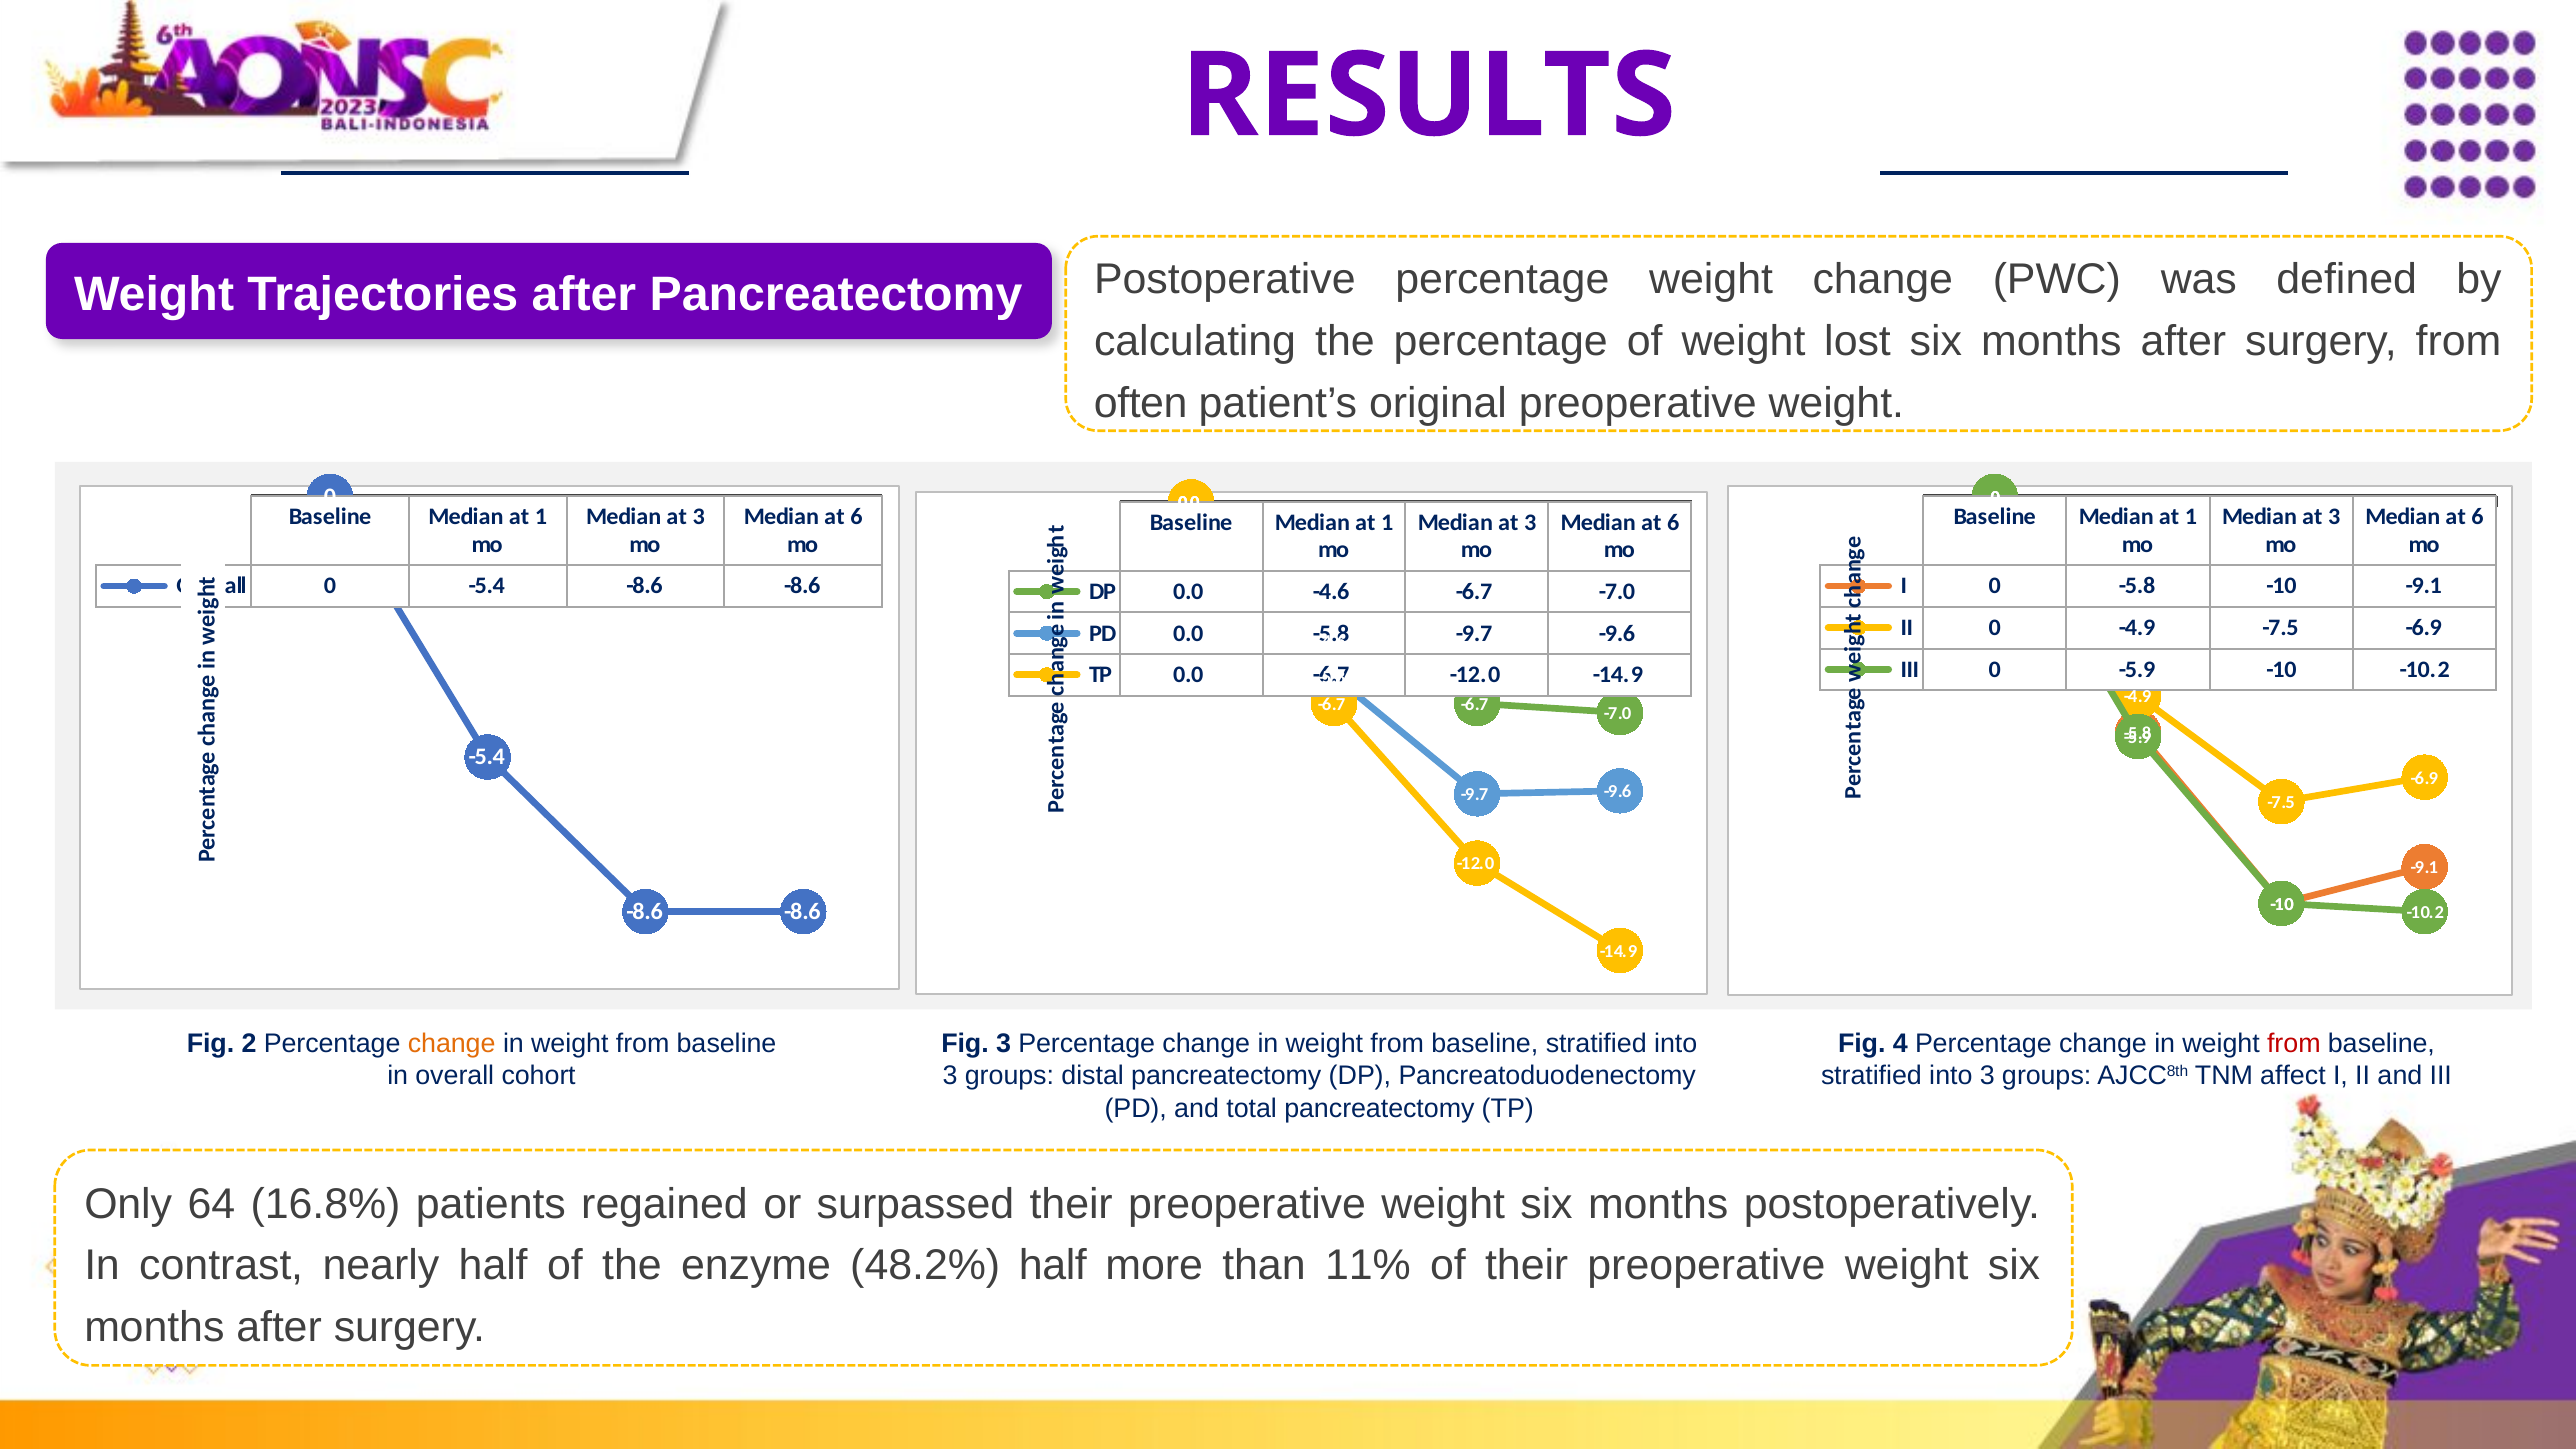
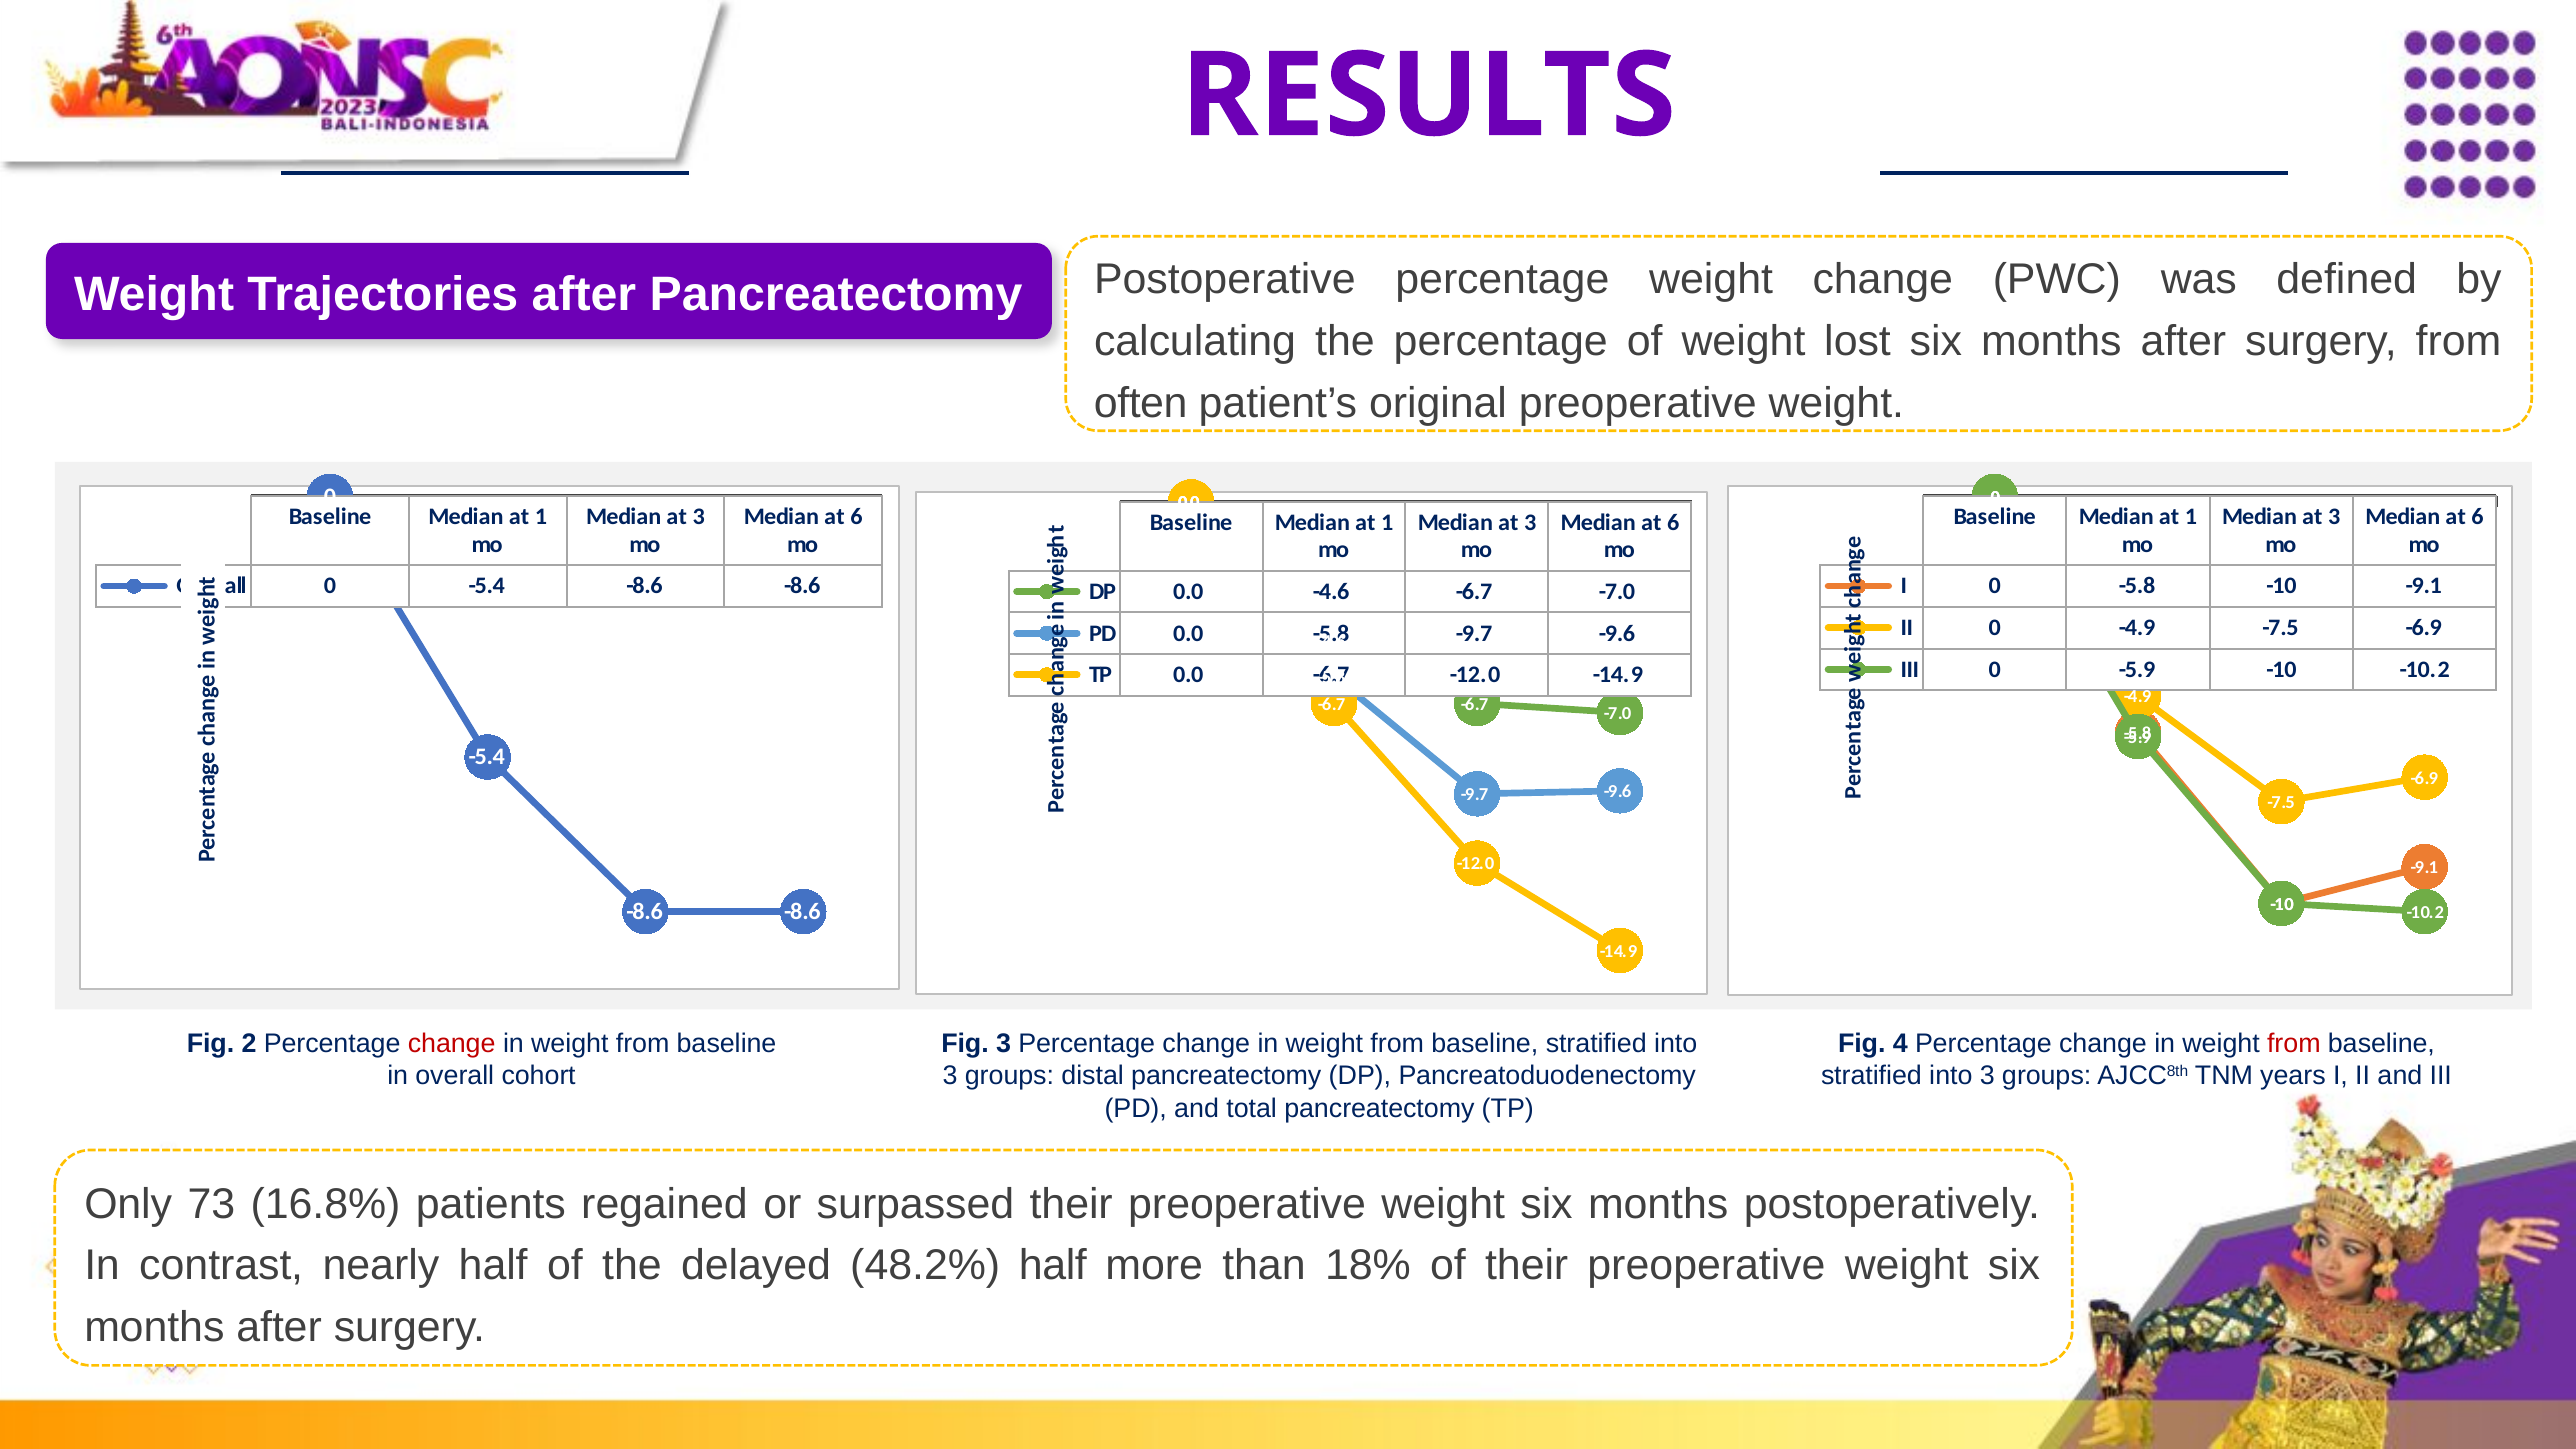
change colour: orange -> red (452, 1044)
affect: affect -> years (2293, 1076)
64: 64 -> 73 (211, 1204)
enzyme: enzyme -> delayed (756, 1266)
11%: 11% -> 18% (1368, 1266)
